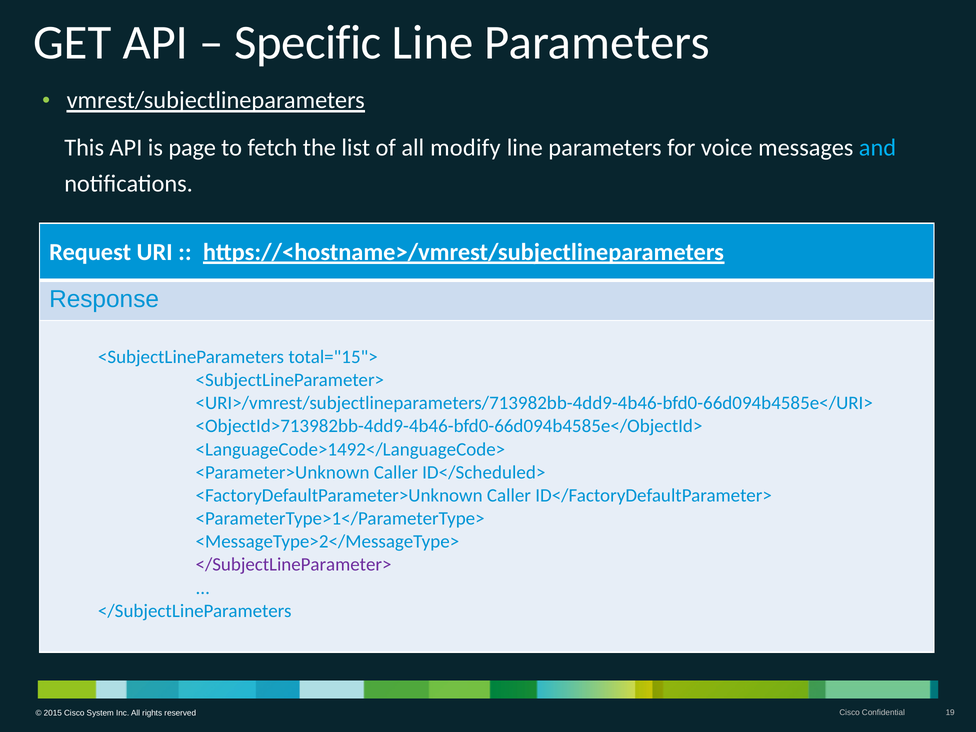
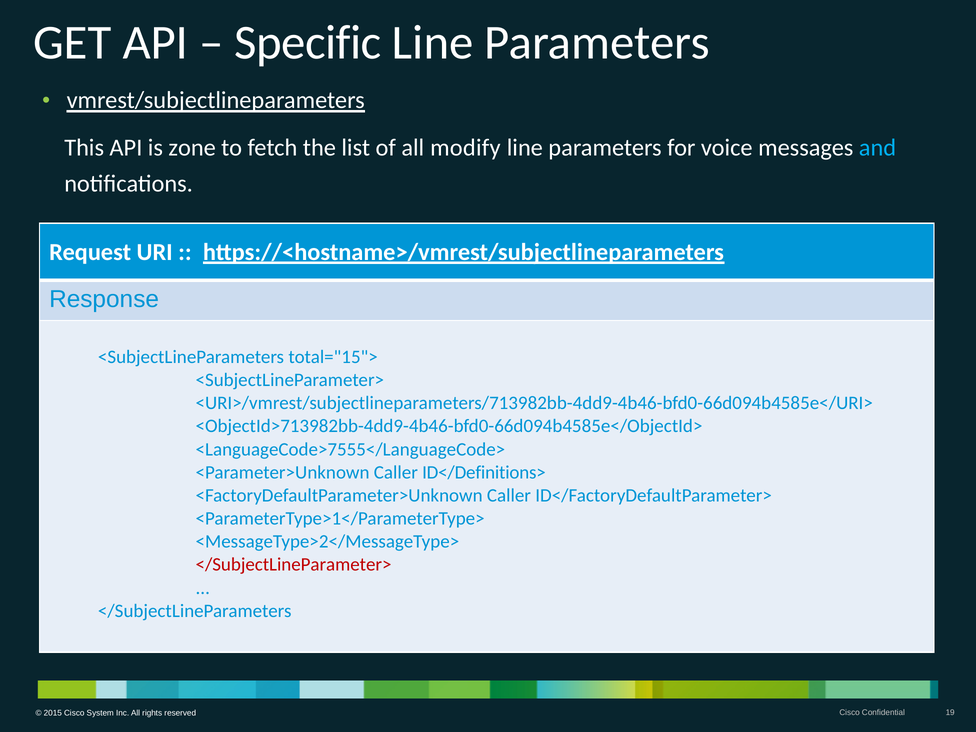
page: page -> zone (192, 148)
<LanguageCode>1492</LanguageCode>: <LanguageCode>1492</LanguageCode> -> <LanguageCode>7555</LanguageCode> (350, 449)
ID</Scheduled>: ID</Scheduled> -> ID</Definitions> (484, 472)
</SubjectLineParameter> colour: purple -> red (294, 565)
